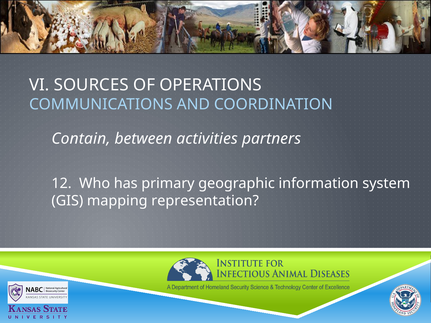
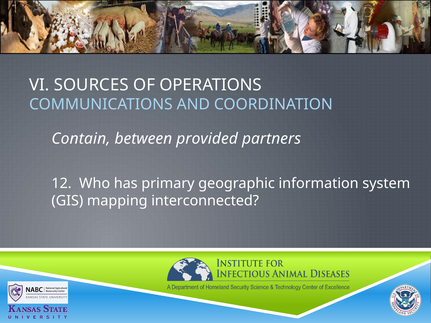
activities: activities -> provided (207, 139)
representation: representation -> interconnected (205, 201)
